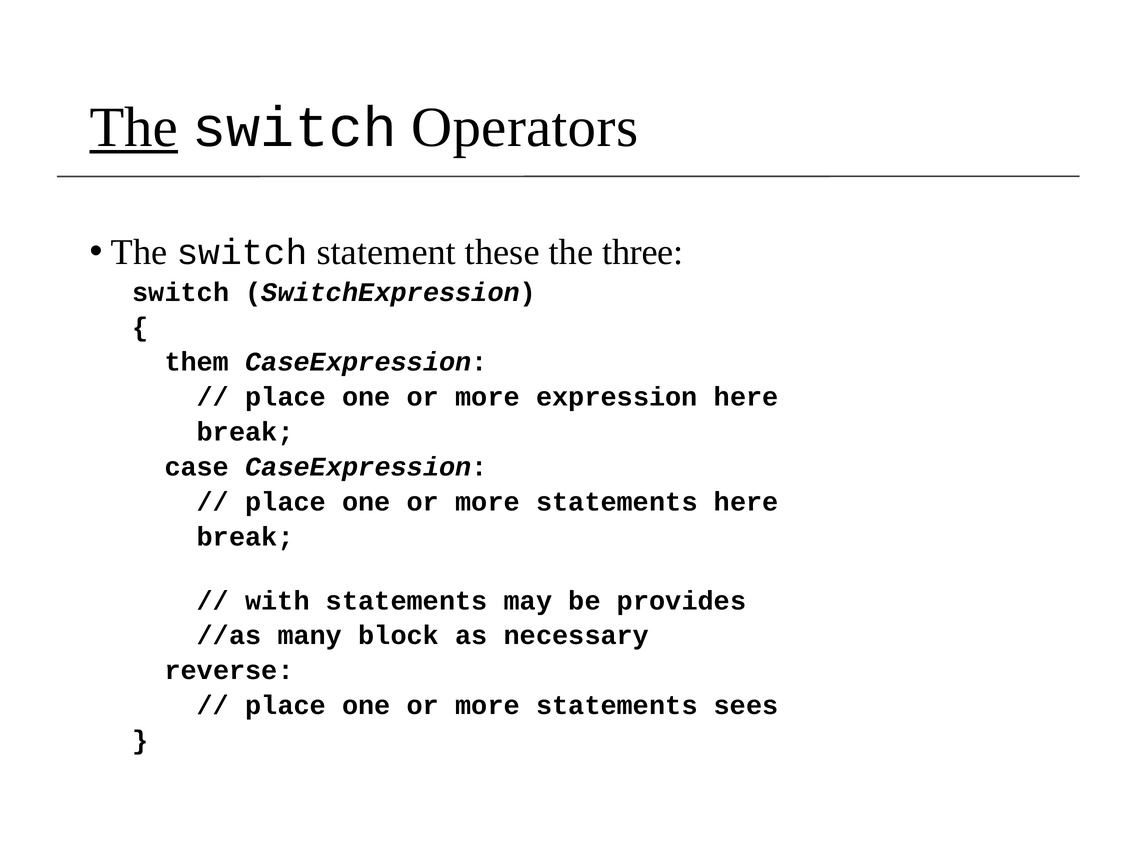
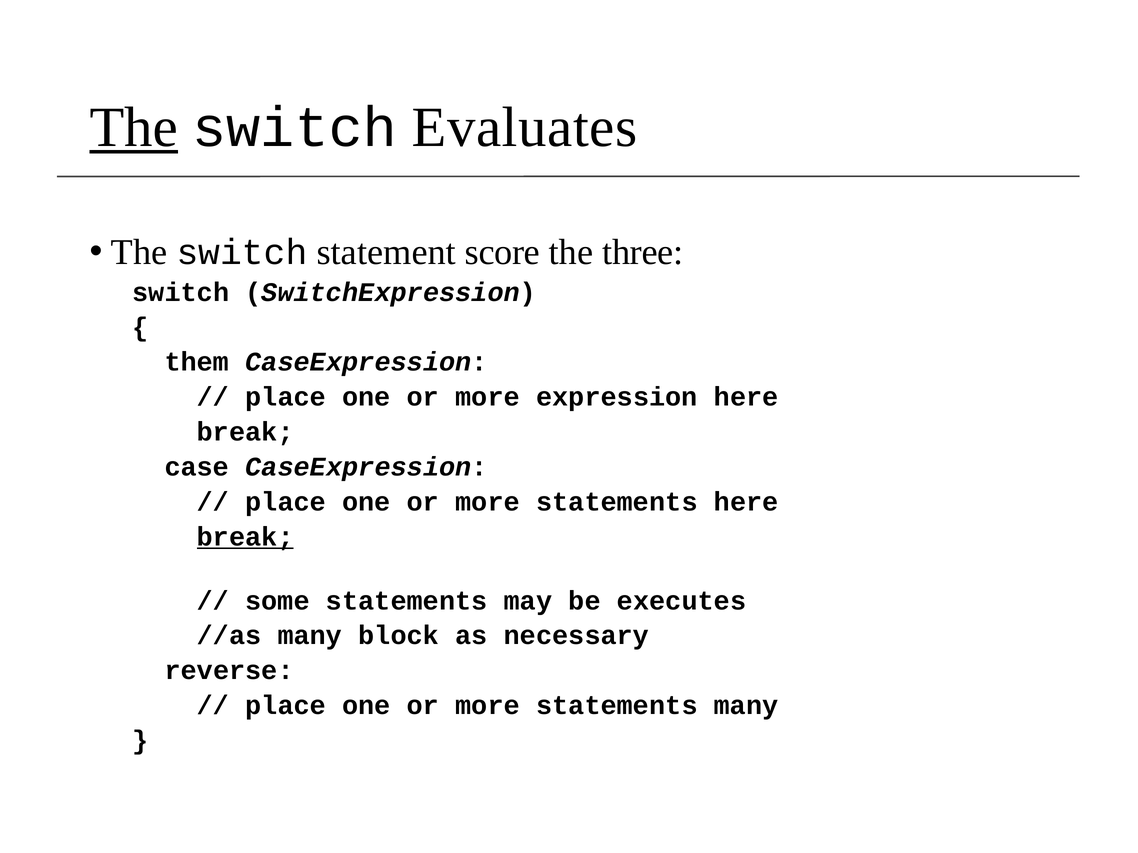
Operators: Operators -> Evaluates (525, 128)
these: these -> score (503, 252)
break underline: none -> present (245, 537)
with: with -> some (277, 601)
provides: provides -> executes (682, 601)
statements sees: sees -> many (746, 706)
